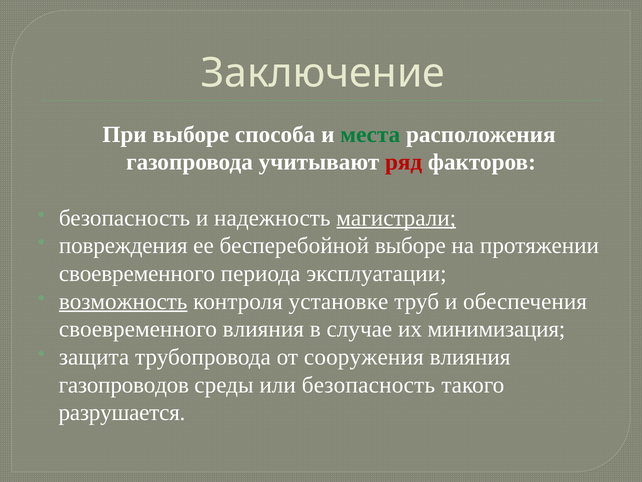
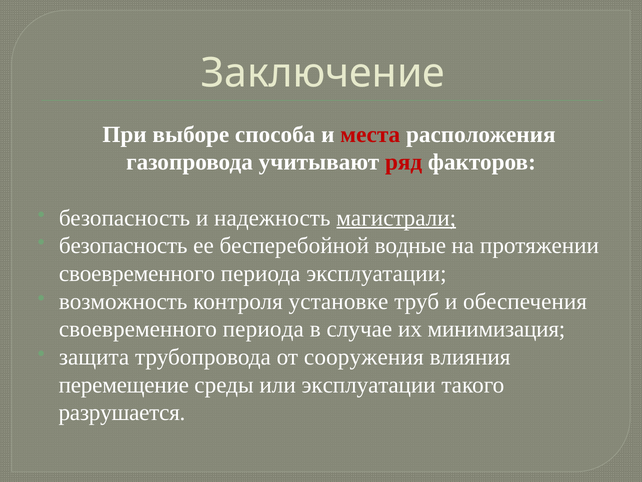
места colour: green -> red (370, 134)
повреждения: повреждения -> безопасность (123, 245)
бесперебойной выборе: выборе -> водные (410, 245)
возможность underline: present -> none (123, 301)
влияния: влияния -> периода (263, 329)
газопроводов: газопроводов -> перемещение (124, 385)
или безопасность: безопасность -> эксплуатации (369, 385)
